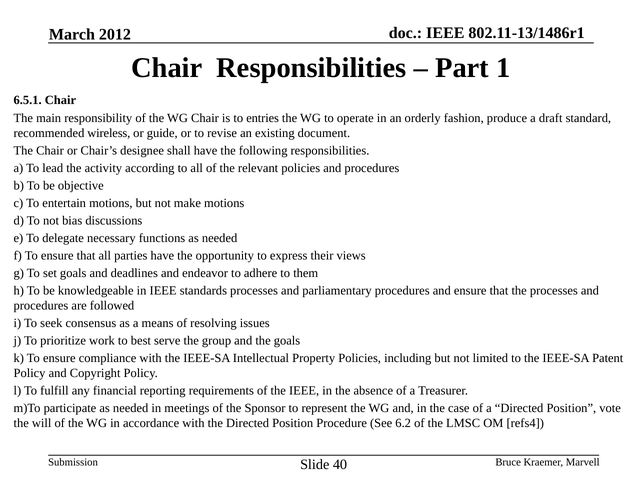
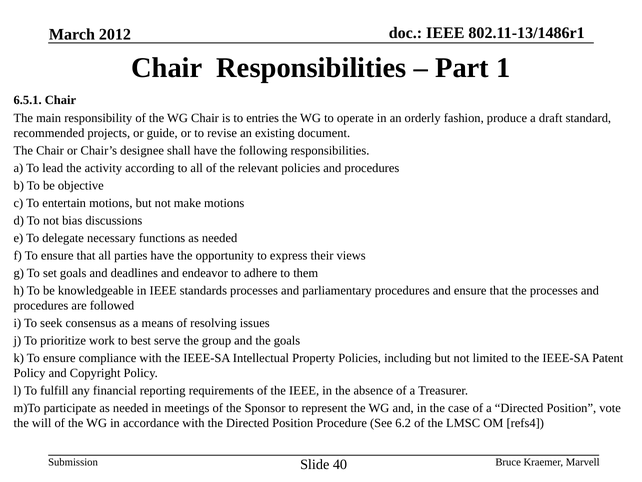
wireless: wireless -> projects (109, 133)
